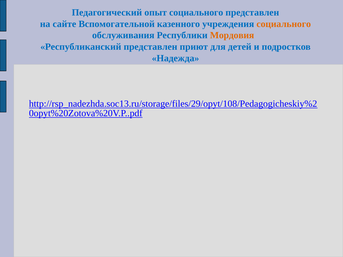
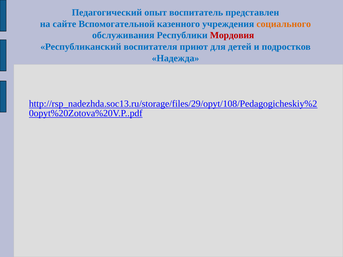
опыт социального: социального -> воспитатель (196, 12)
Мордовия colour: orange -> red (232, 35)
Республиканский представлен: представлен -> воспитателя (150, 47)
